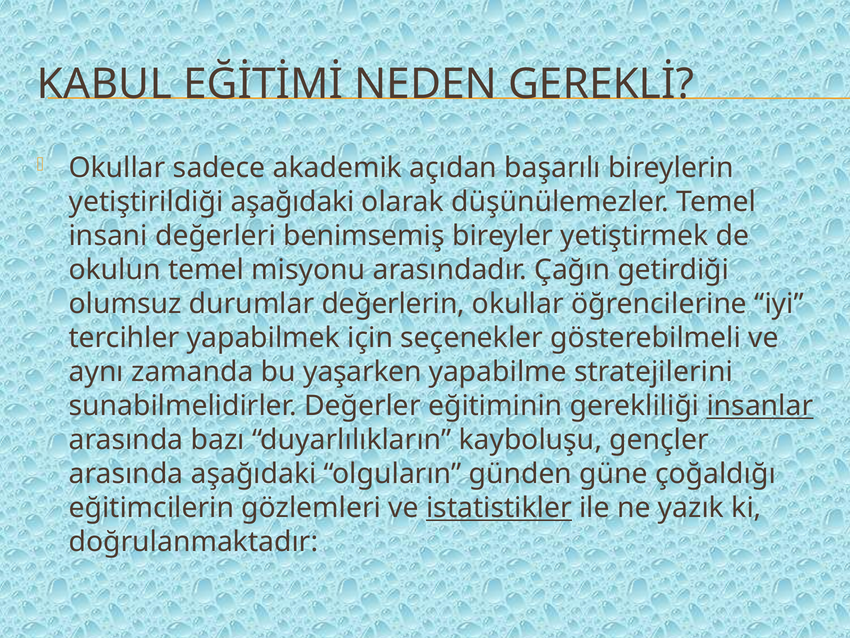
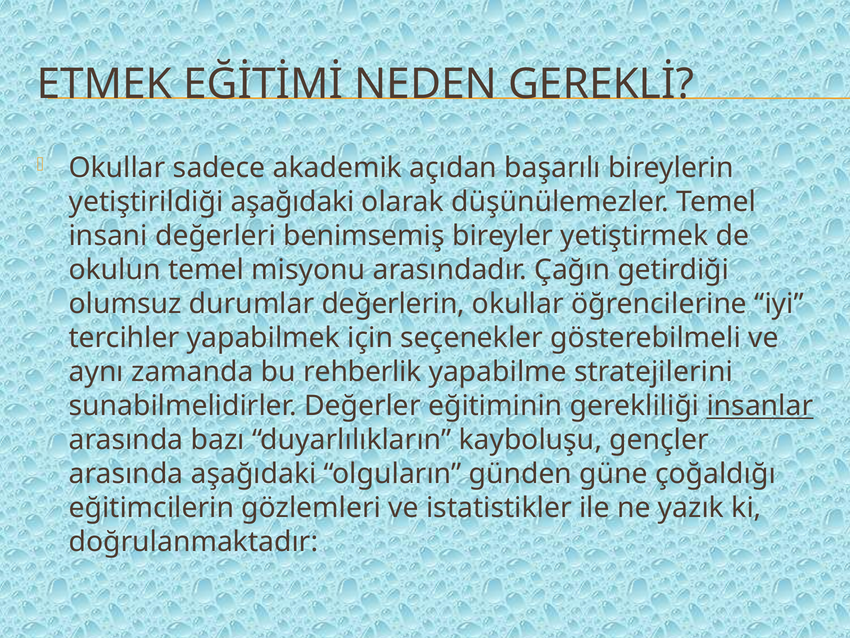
KABUL: KABUL -> ETMEK (104, 84)
yaşarken: yaşarken -> rehberlik (362, 372)
istatistikler underline: present -> none (499, 508)
